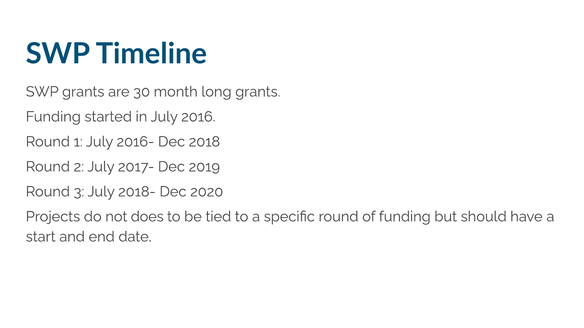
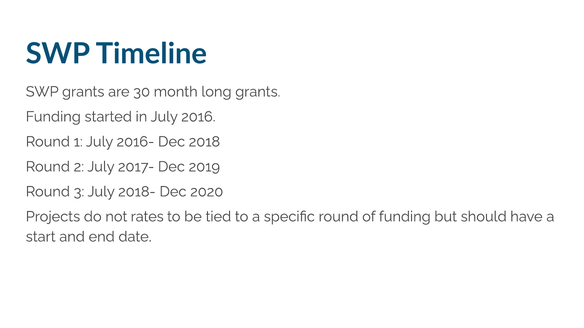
does: does -> rates (147, 217)
